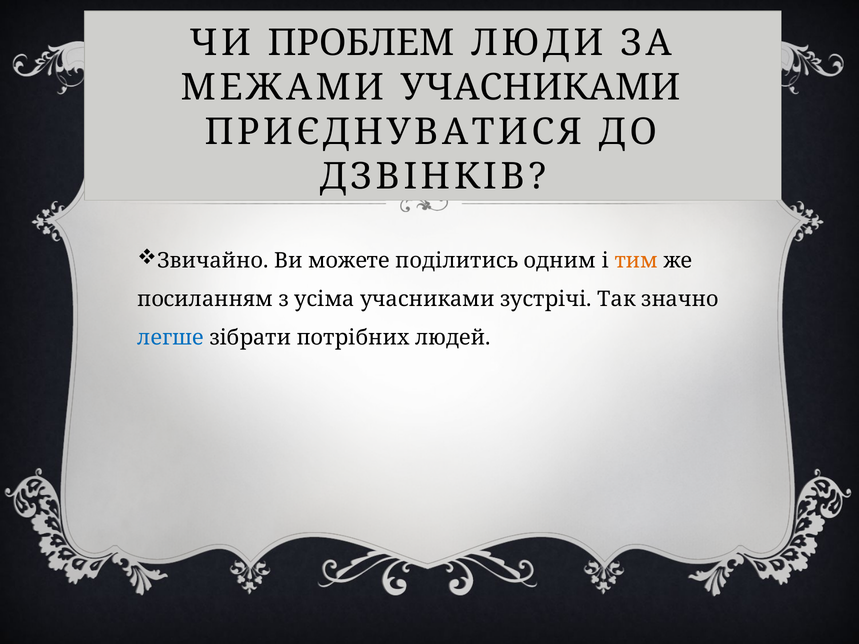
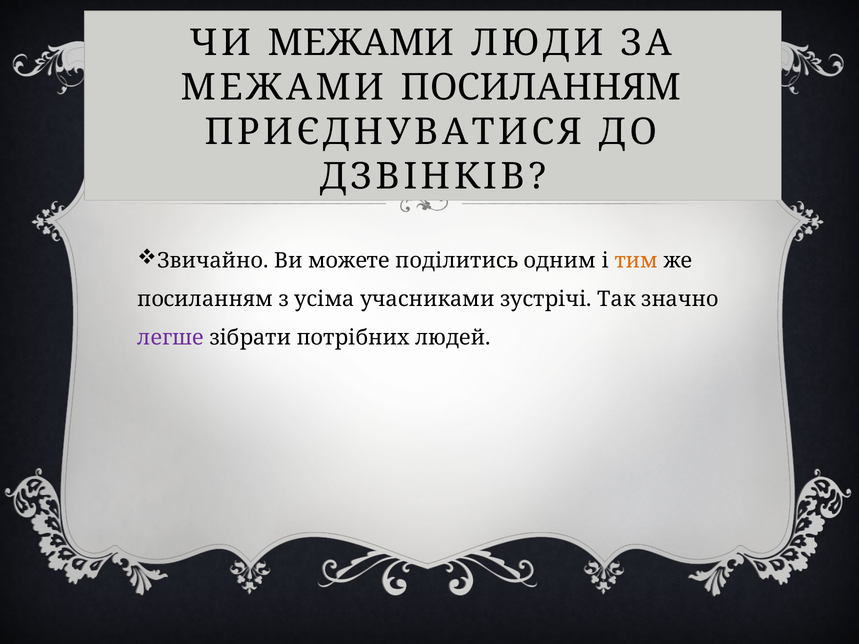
ЧИ ПРОБЛЕМ: ПРОБЛЕМ -> МЕЖАМИ (361, 43)
МЕЖАМИ УЧАСНИКАМИ: УЧАСНИКАМИ -> ПОСИЛАННЯМ (541, 88)
легше colour: blue -> purple (171, 338)
